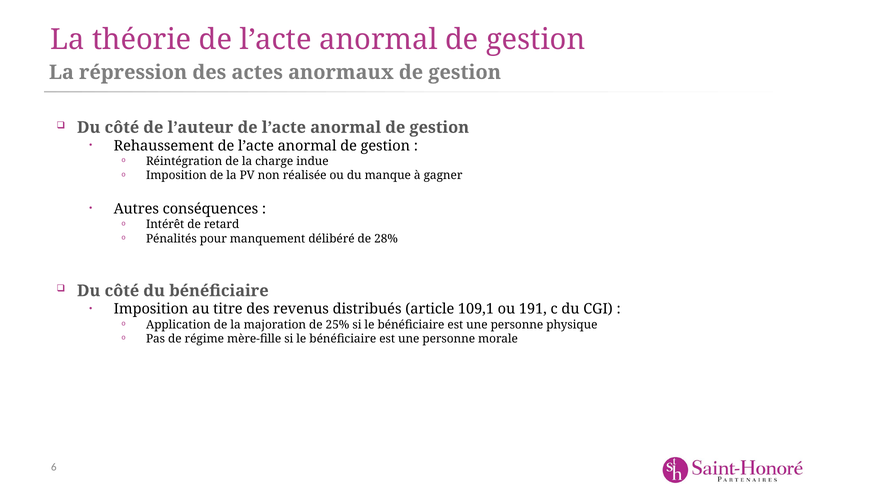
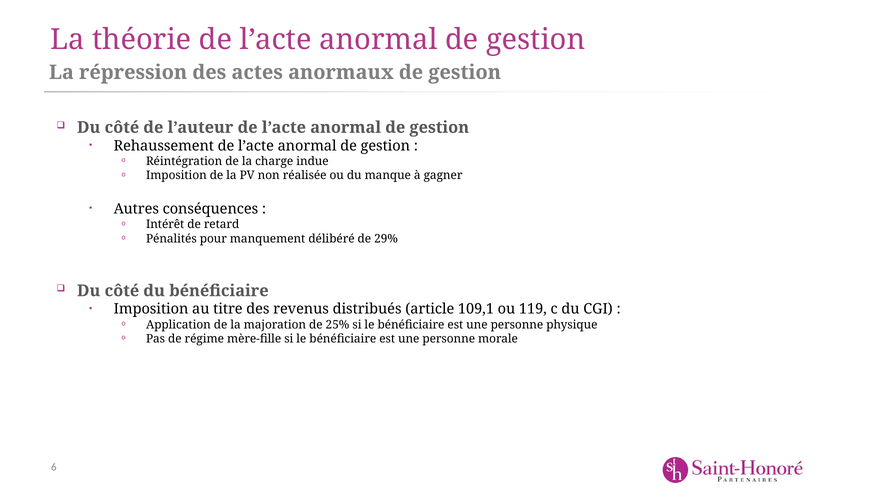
28%: 28% -> 29% (386, 239)
191: 191 -> 119 (533, 309)
